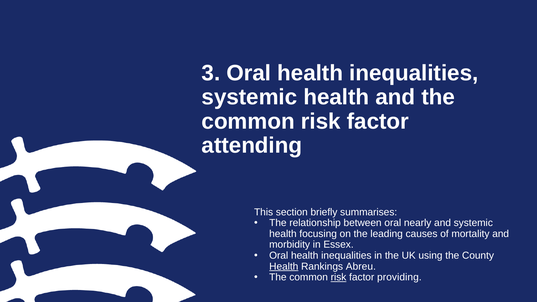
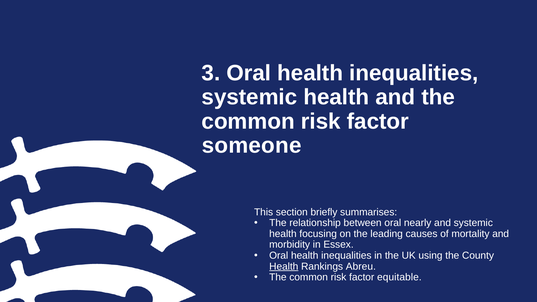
attending: attending -> someone (252, 146)
risk underline: present -> none (339, 277)
providing: providing -> equitable (399, 277)
